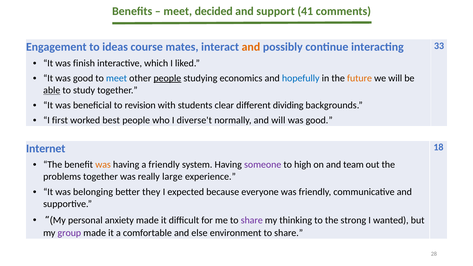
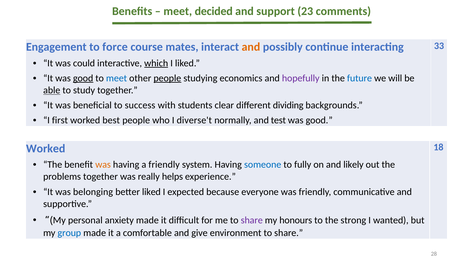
41: 41 -> 23 (305, 11)
ideas: ideas -> force (115, 47)
finish: finish -> could (84, 63)
which underline: none -> present (156, 63)
good underline: none -> present (83, 78)
hopefully colour: blue -> purple (301, 78)
future colour: orange -> blue (360, 78)
revision: revision -> success (140, 105)
and will: will -> test (278, 120)
Internet: Internet -> Worked (46, 148)
someone colour: purple -> blue (263, 165)
high: high -> fully (303, 165)
team: team -> likely (353, 165)
large: large -> helps (172, 177)
better they: they -> liked (151, 192)
thinking: thinking -> honours (296, 220)
group colour: purple -> blue (69, 233)
else: else -> give (200, 233)
